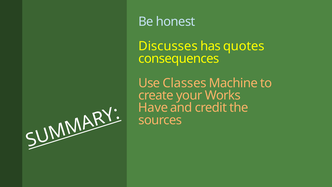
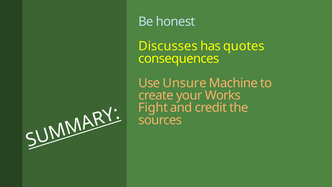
Classes: Classes -> Unsure (185, 83)
Have: Have -> Fight (153, 108)
